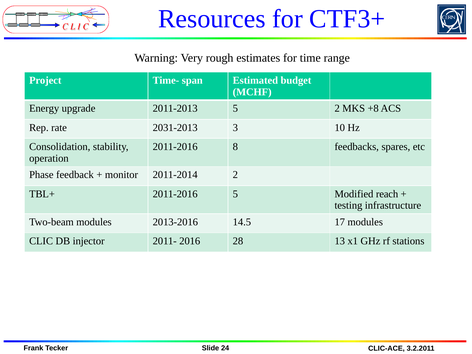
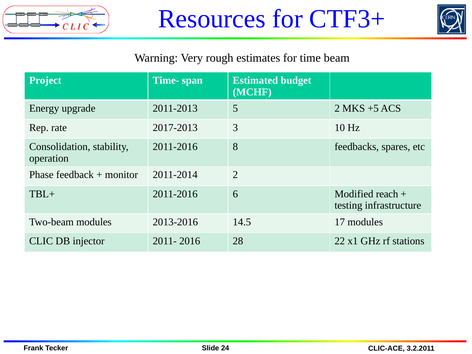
range: range -> beam (337, 58)
+8: +8 -> +5 (373, 108)
2031-2013: 2031-2013 -> 2017-2013 (175, 128)
2011-2016 5: 5 -> 6 (235, 194)
13: 13 -> 22 (340, 241)
